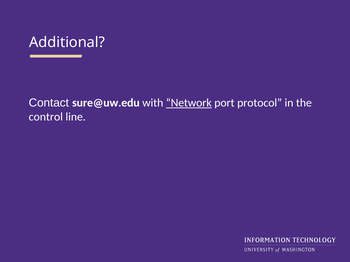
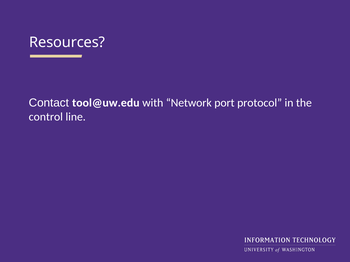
Additional: Additional -> Resources (67, 42)
sure@uw.edu: sure@uw.edu -> tool@uw.edu (106, 103)
Network underline: present -> none (189, 103)
